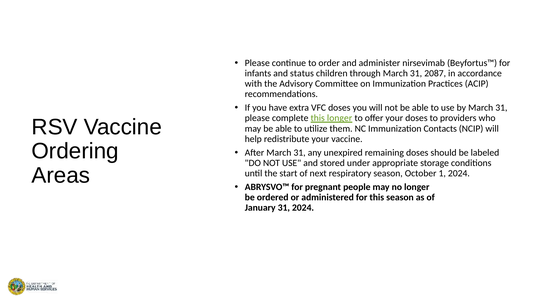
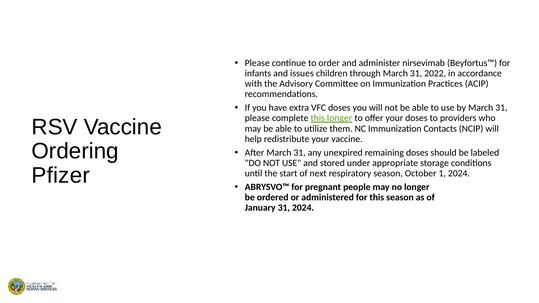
status: status -> issues (302, 73)
2087: 2087 -> 2022 (435, 73)
Areas: Areas -> Pfizer (61, 175)
